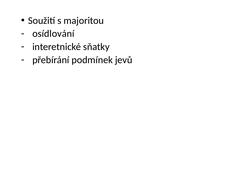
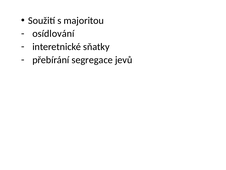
podmínek: podmínek -> segregace (92, 60)
